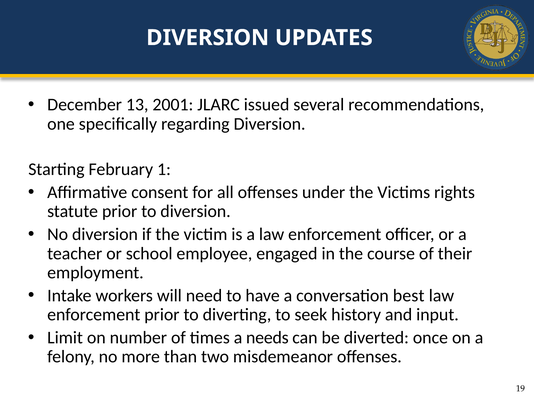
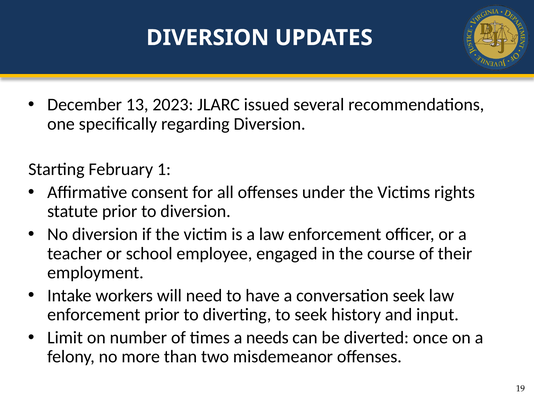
2001: 2001 -> 2023 (173, 104)
conversation best: best -> seek (409, 295)
